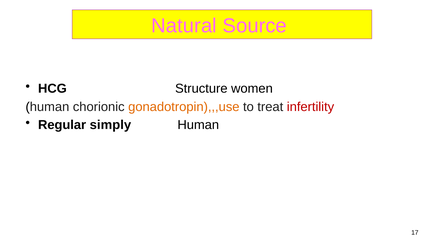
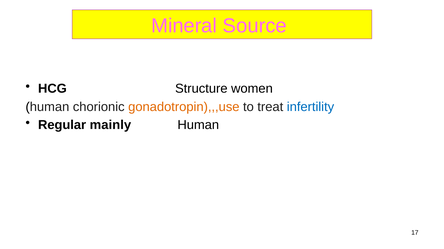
Natural: Natural -> Mineral (184, 26)
infertility colour: red -> blue (310, 107)
simply: simply -> mainly (110, 125)
